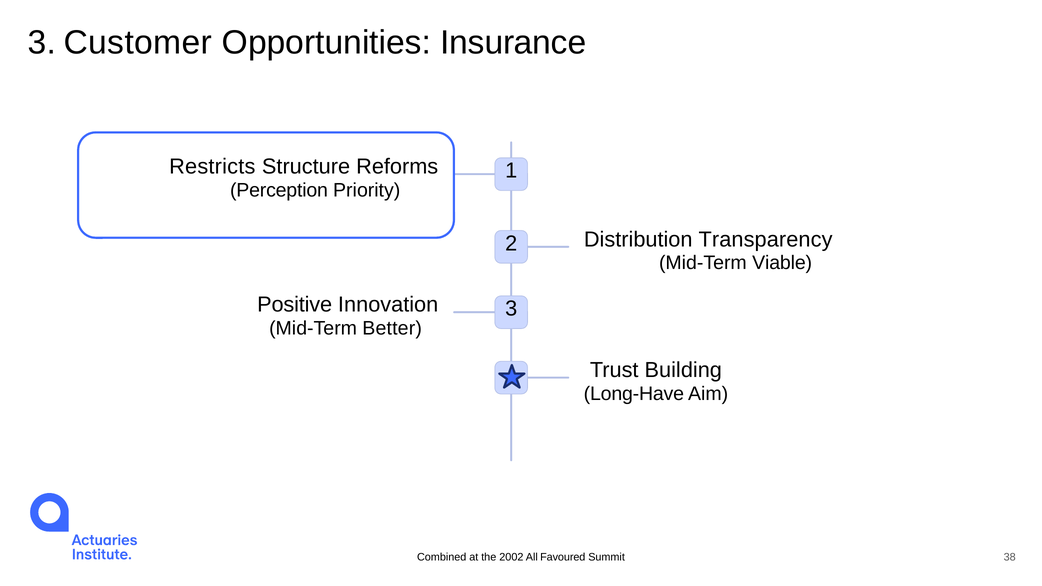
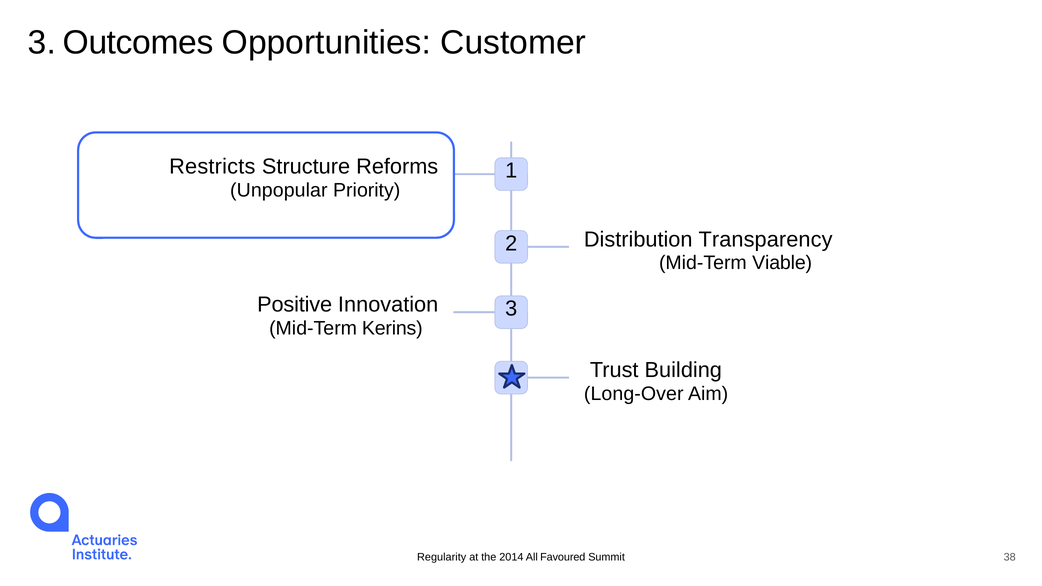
Customer: Customer -> Outcomes (138, 43)
Insurance: Insurance -> Customer (513, 43)
Perception: Perception -> Unpopular (279, 190)
Better: Better -> Kerins (392, 328)
Long-Have: Long-Have -> Long-Over (634, 394)
Combined: Combined -> Regularity (442, 557)
2002: 2002 -> 2014 (511, 557)
